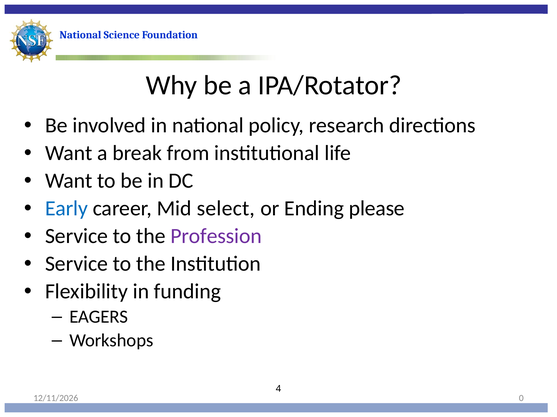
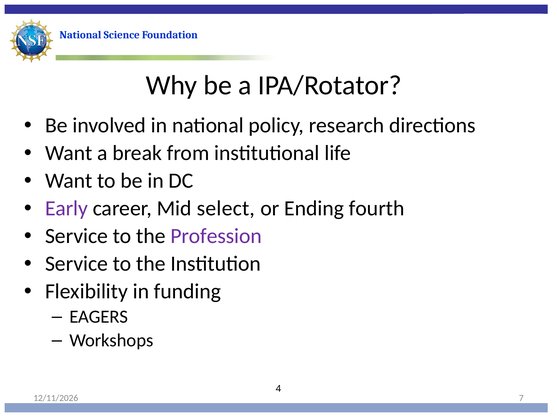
Early colour: blue -> purple (66, 209)
please: please -> fourth (377, 209)
0: 0 -> 7 (521, 399)
